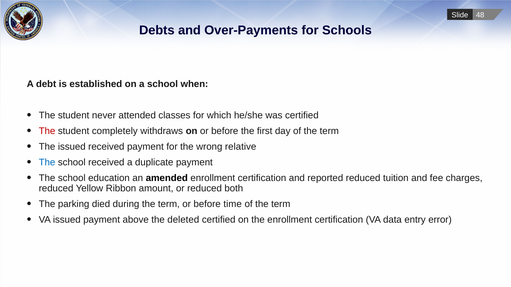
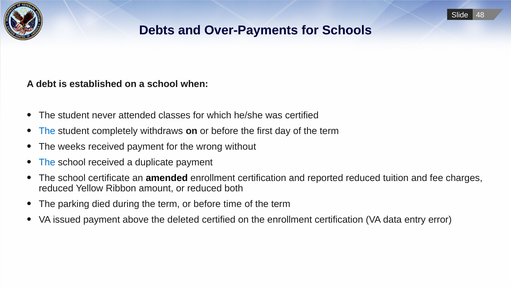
The colour: red -> blue (47, 131)
The issued: issued -> weeks (72, 147)
relative: relative -> without (241, 147)
education: education -> certificate (109, 178)
